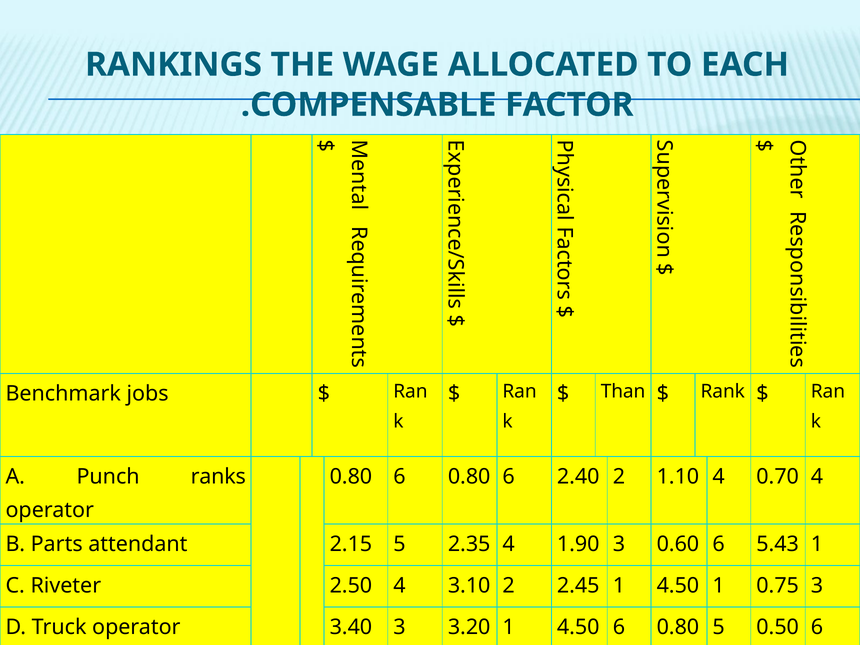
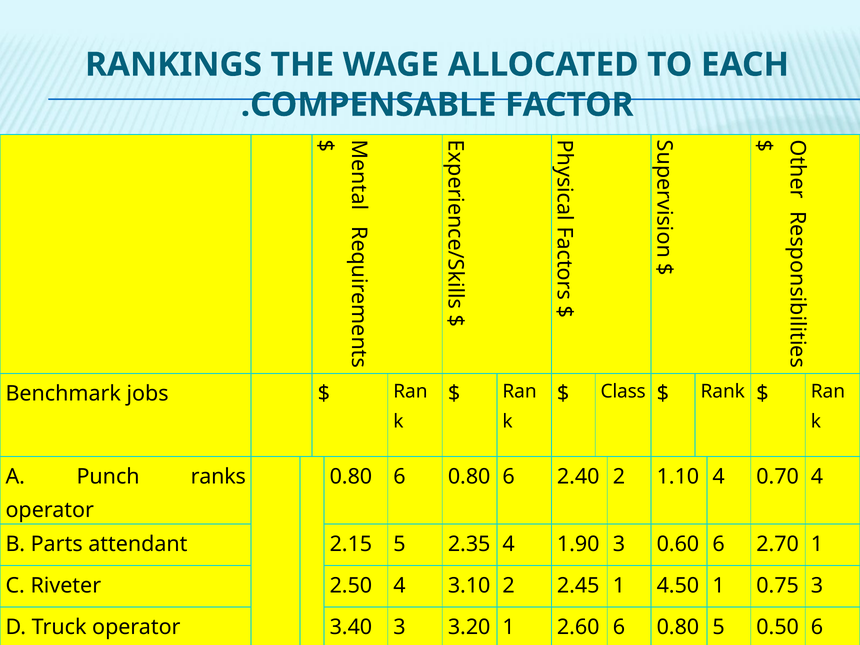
Than: Than -> Class (623, 391)
5.43: 5.43 -> 2.70 (778, 544)
3.20 1 4.50: 4.50 -> 2.60 (578, 627)
